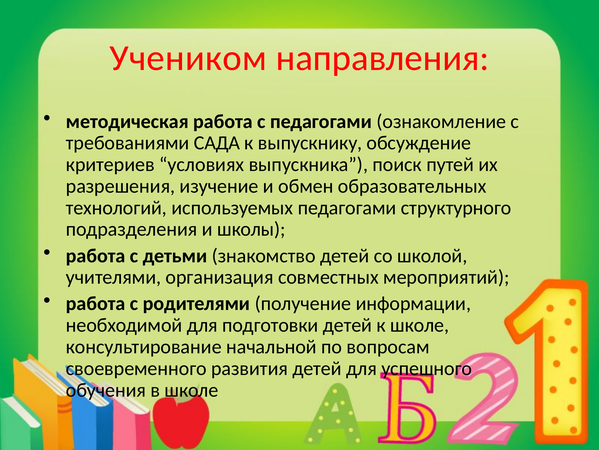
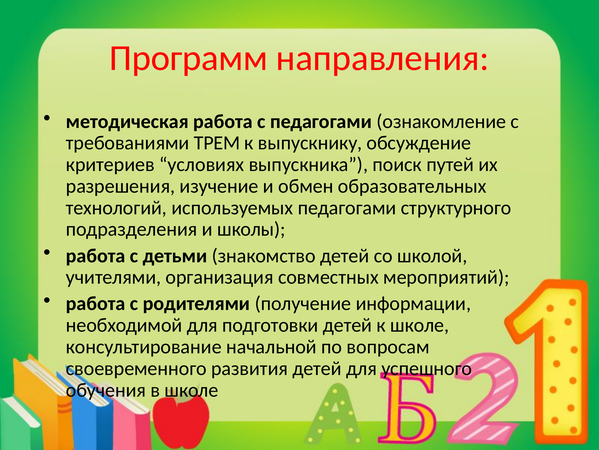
Учеником: Учеником -> Программ (189, 58)
САДА: САДА -> ТРЕМ (217, 143)
